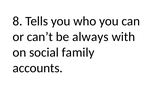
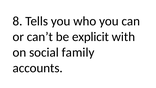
always: always -> explicit (90, 37)
